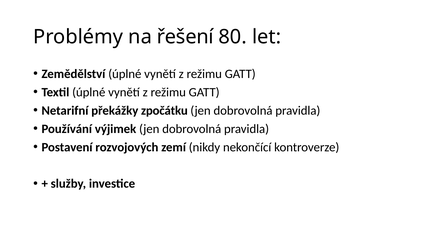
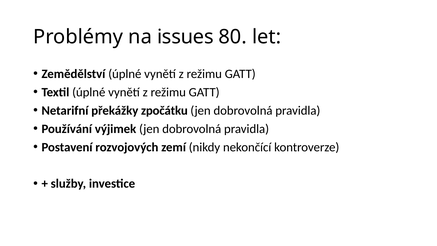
řešení: řešení -> issues (185, 37)
